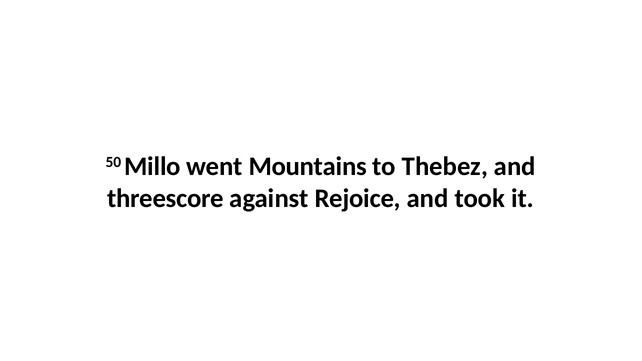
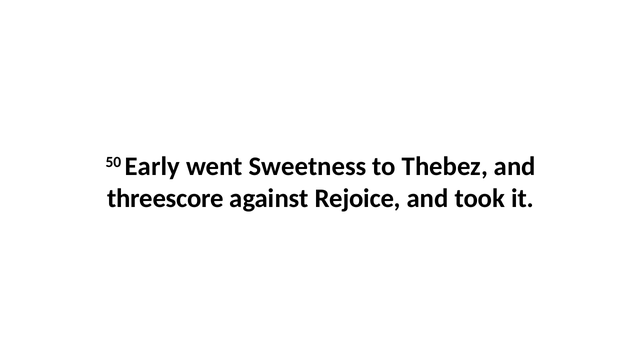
Millo: Millo -> Early (152, 166)
Mountains: Mountains -> Sweetness (308, 166)
